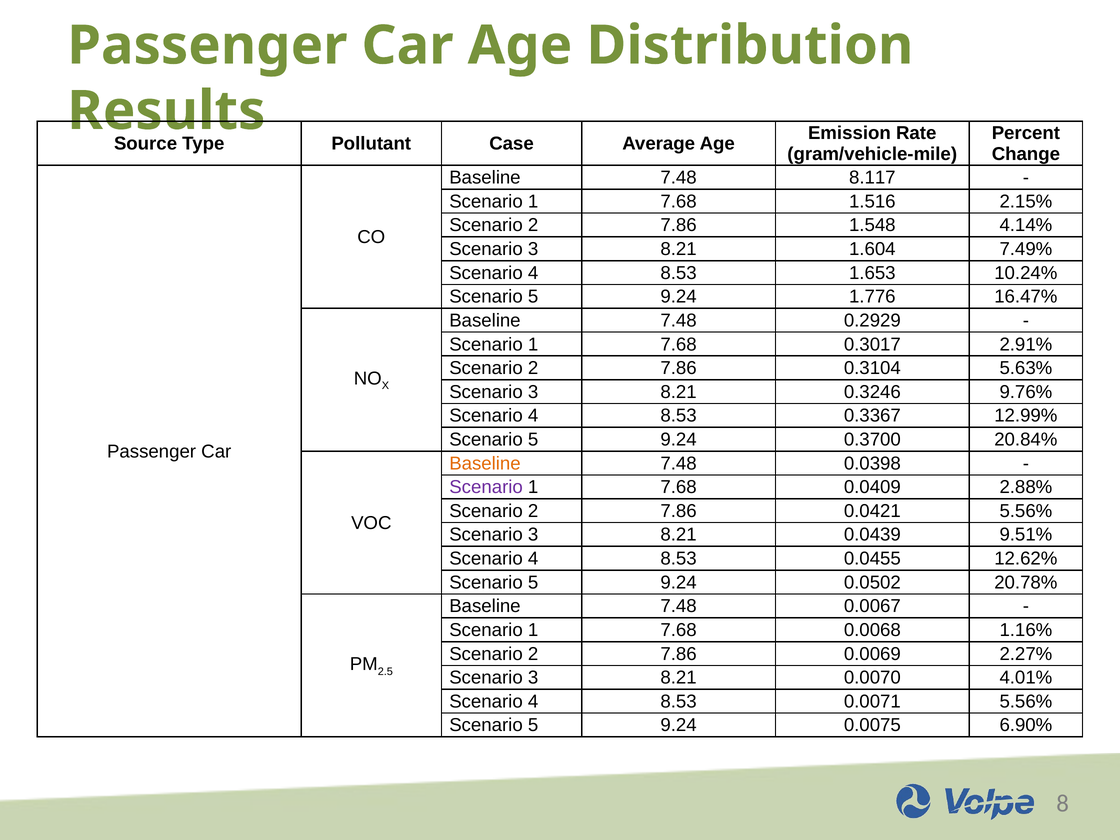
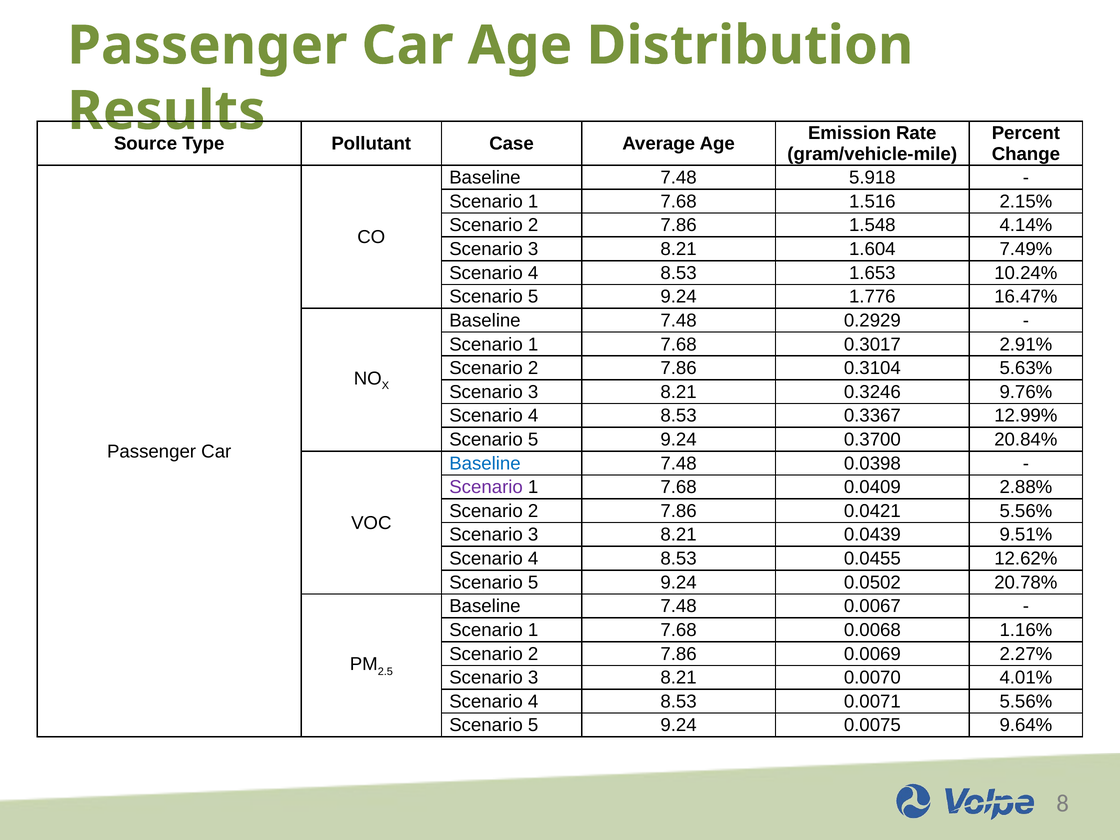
8.117: 8.117 -> 5.918 (872, 178)
Baseline colour: orange -> blue (485, 463)
6.90%: 6.90% -> 9.64% (1026, 725)
